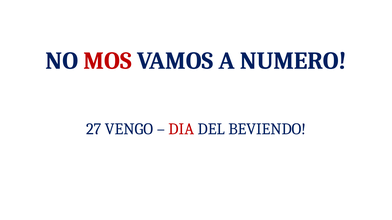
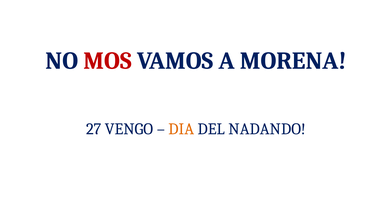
NUMERO: NUMERO -> MORENA (293, 61)
DIA colour: red -> orange (181, 129)
BEVIENDO: BEVIENDO -> NADANDO (267, 129)
